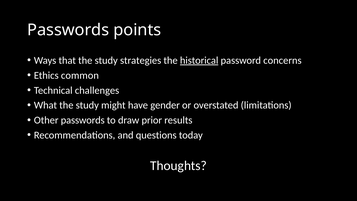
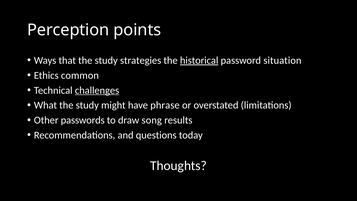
Passwords: Passwords -> Perception (68, 30)
concerns: concerns -> situation (282, 60)
challenges underline: none -> present (97, 90)
gender: gender -> phrase (165, 105)
prior: prior -> song (152, 120)
